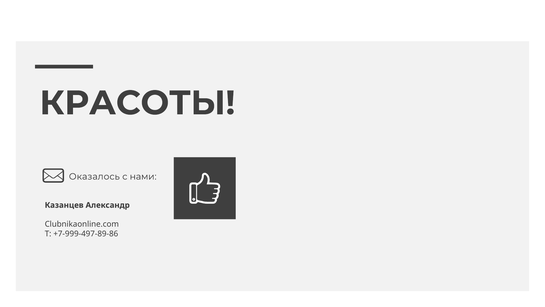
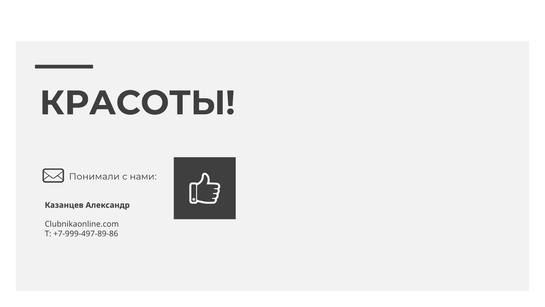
Оказалось: Оказалось -> Понимали (94, 176)
